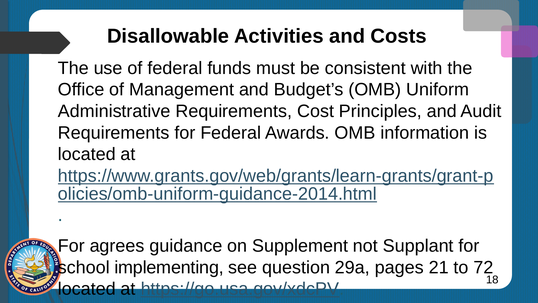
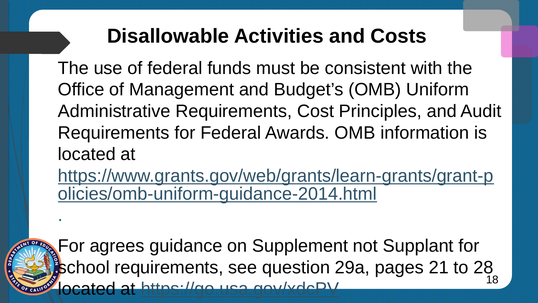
school implementing: implementing -> requirements (169, 267)
72: 72 -> 28 (484, 267)
